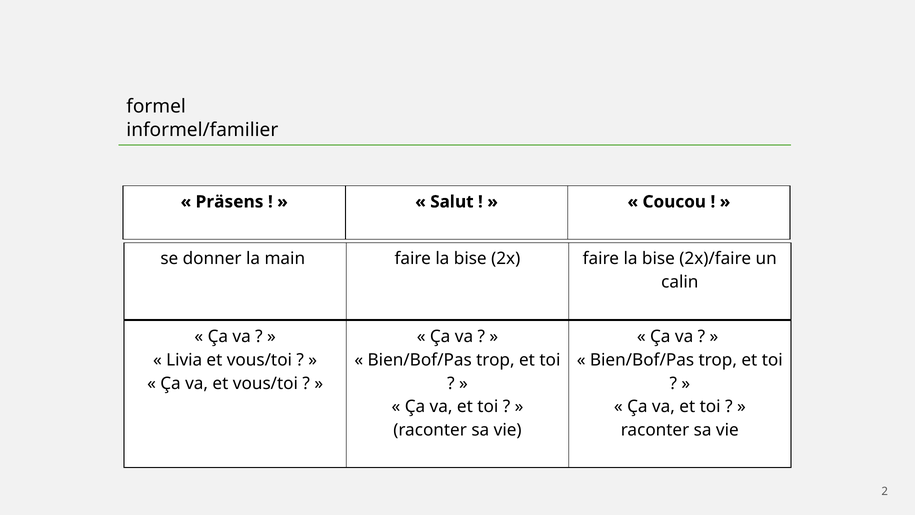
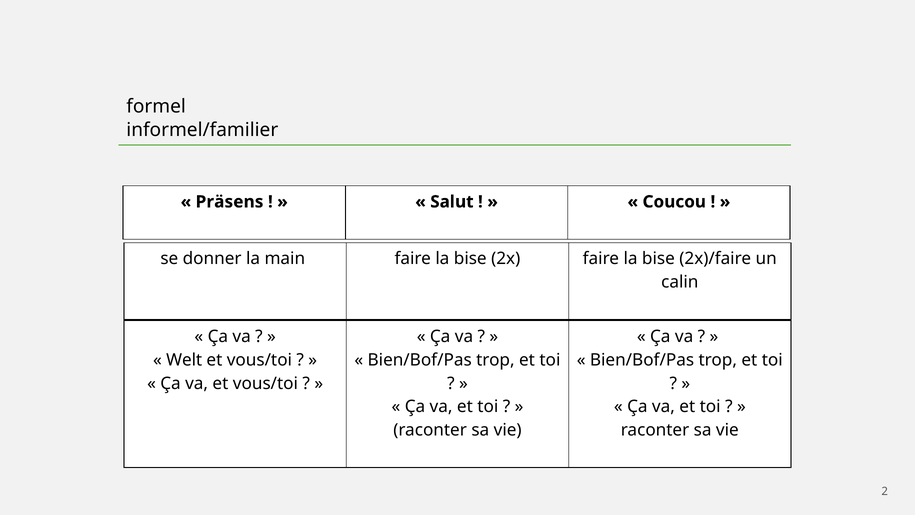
Livia: Livia -> Welt (184, 360)
